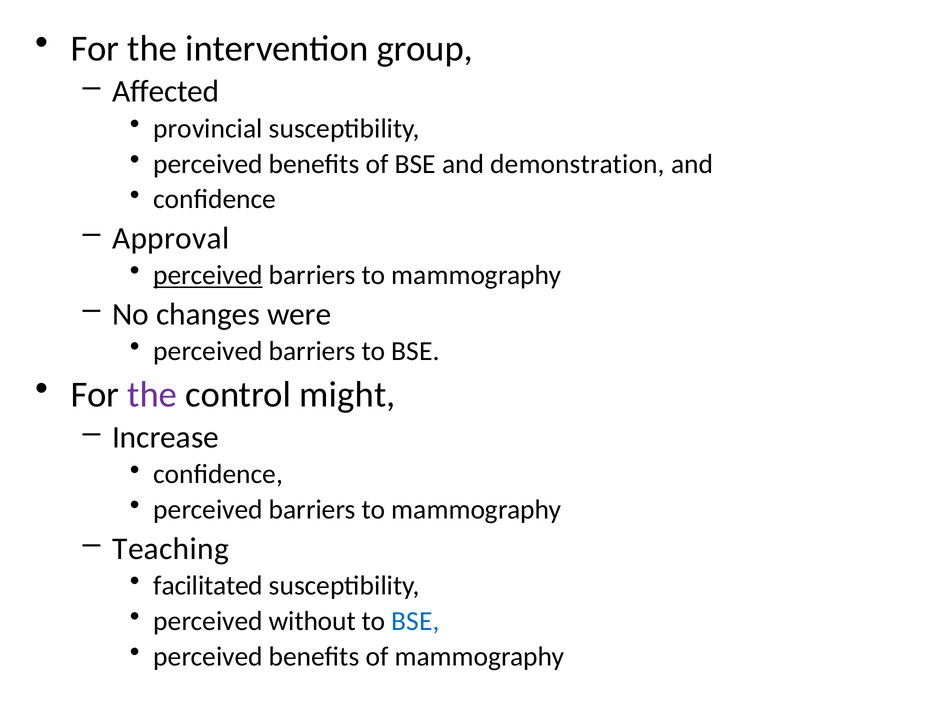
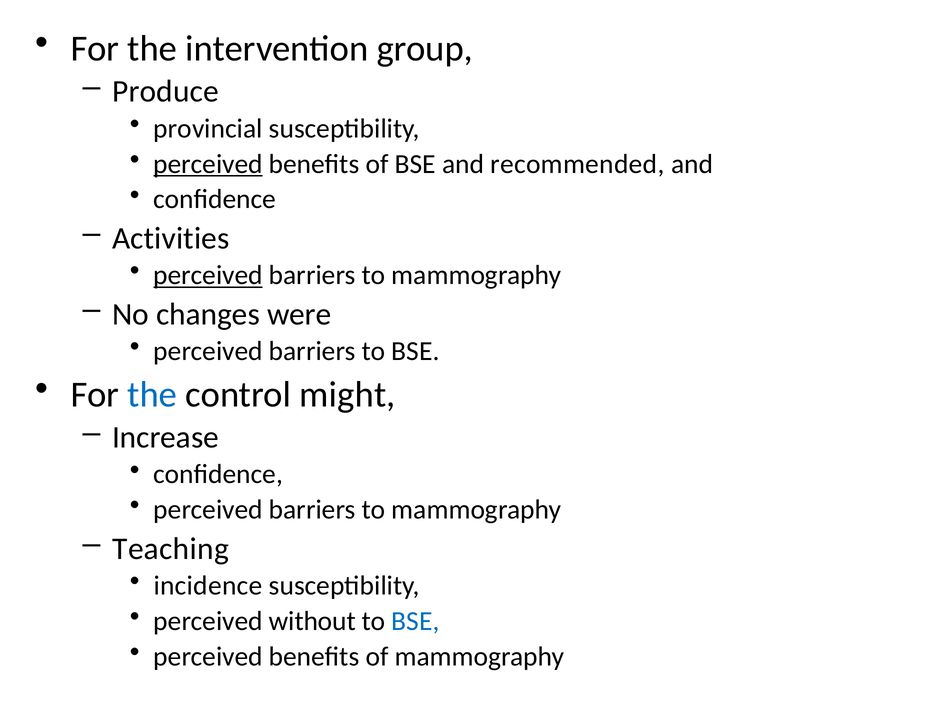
Affected: Affected -> Produce (165, 92)
perceived underline: none -> present (208, 164)
demonstration: demonstration -> recommended (577, 164)
Approval: Approval -> Activities (171, 238)
the colour: purple -> blue (152, 395)
facilitated: facilitated -> incidence (208, 586)
